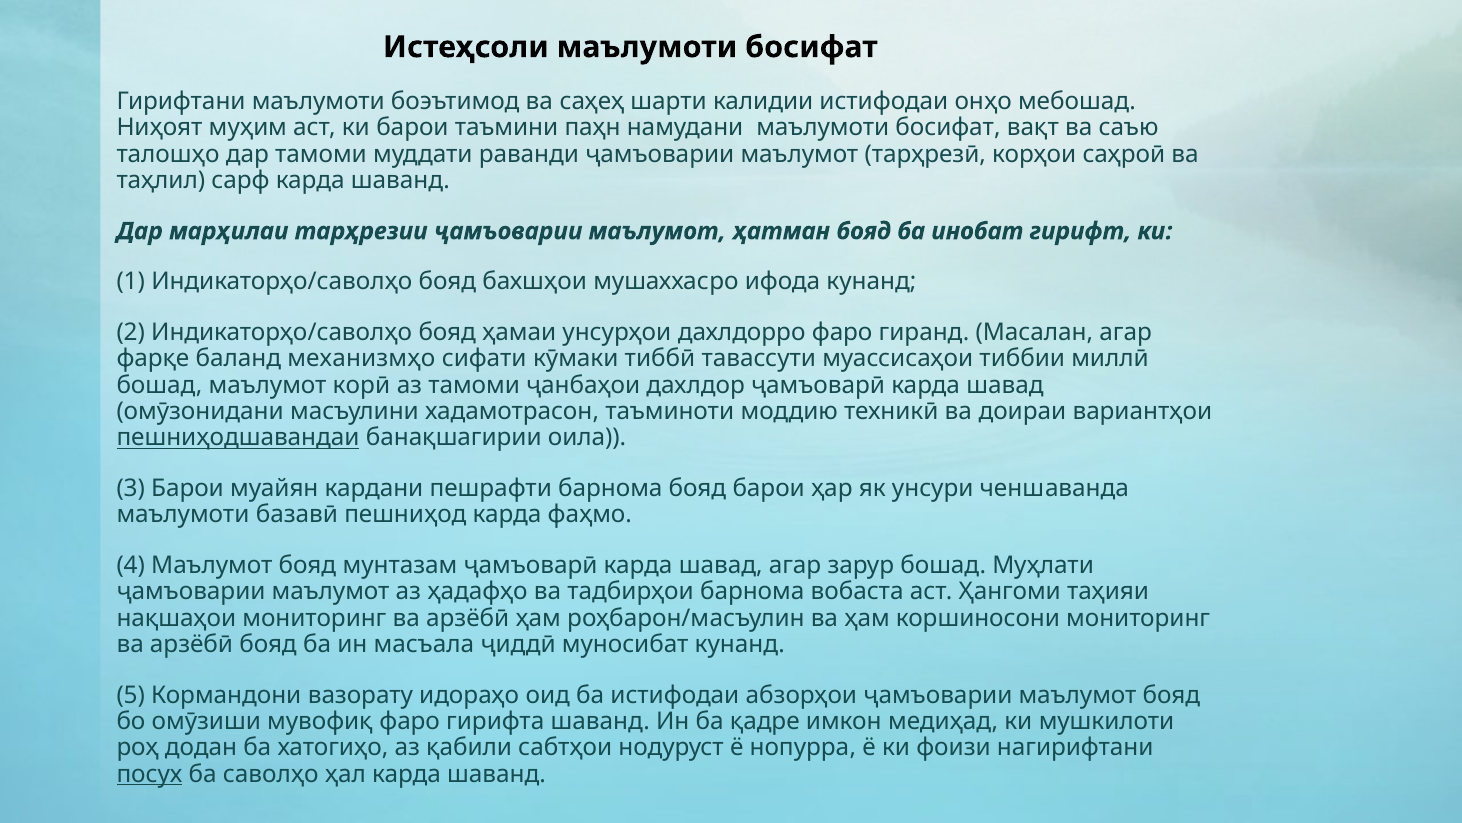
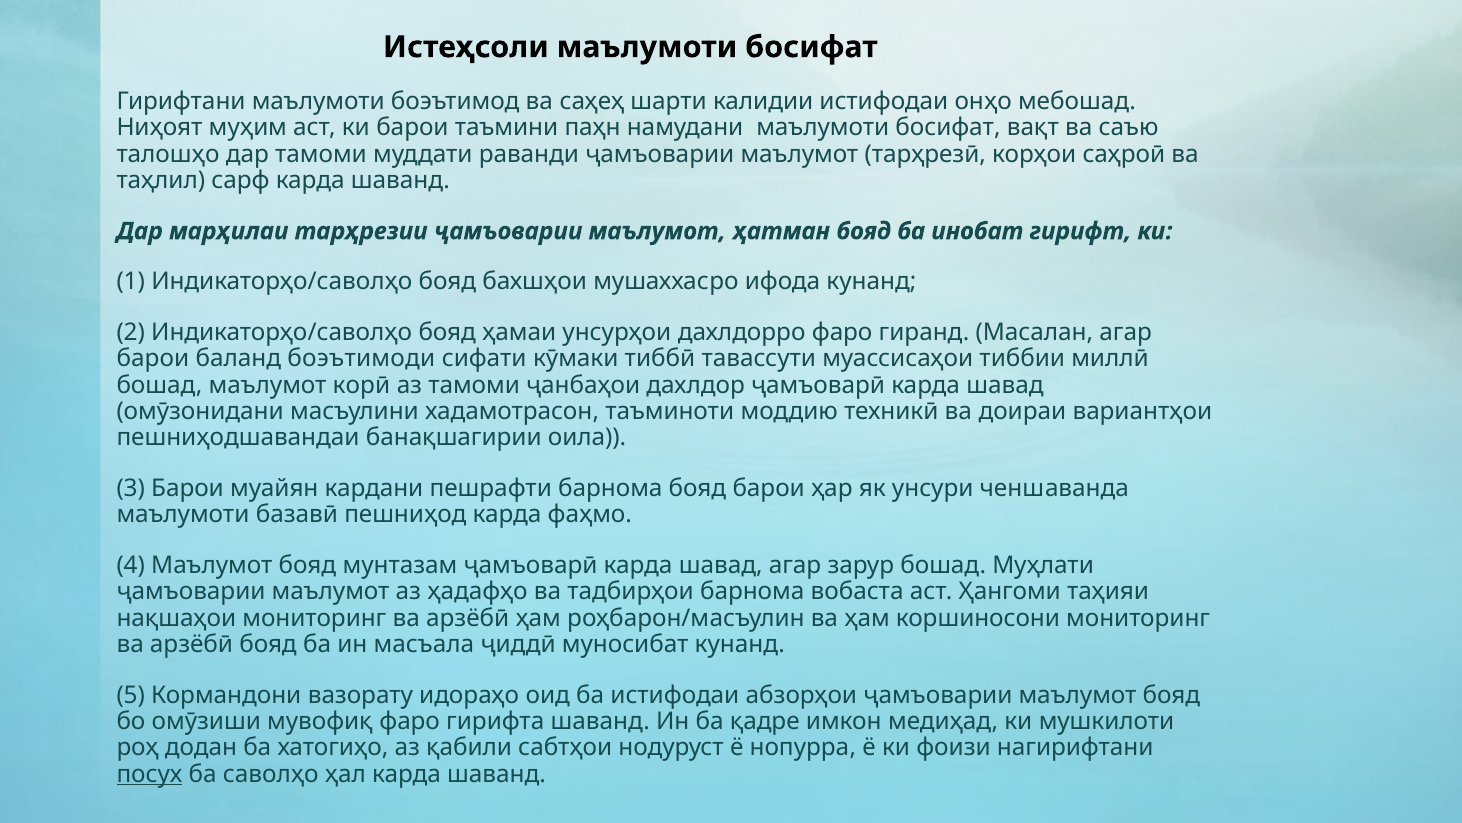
фарқе: фарқе -> барои (153, 359)
механизмҳо: механизмҳо -> боэътимоди (361, 359)
пешниҳодшавандаи underline: present -> none (238, 438)
